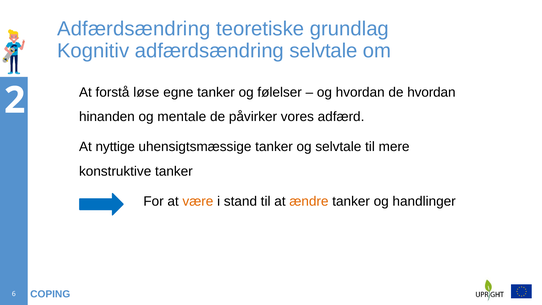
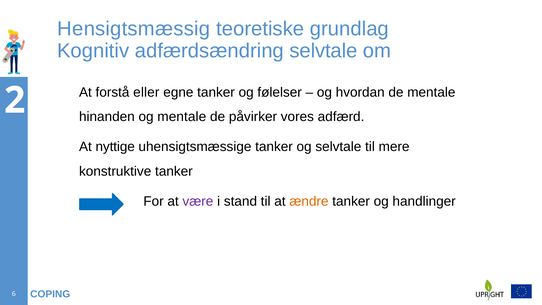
Adfærdsændring: Adfærdsændring -> Hensigtsmæssig (134, 29)
løse: løse -> eller (146, 92)
de hvordan: hvordan -> mentale (431, 92)
være colour: orange -> purple (198, 201)
